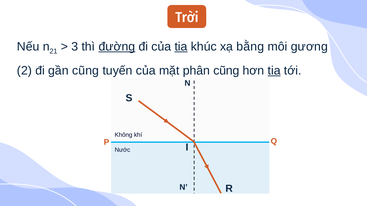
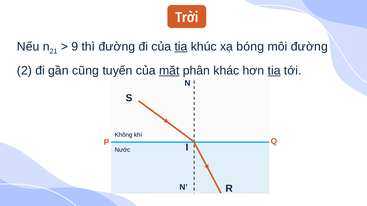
3: 3 -> 9 (75, 47)
đường underline: present -> none (117, 47)
bằng: bằng -> bóng (250, 47)
môi gương: gương -> đường (309, 47)
mặt underline: none -> present (169, 71)
phân cũng: cũng -> khác (226, 71)
